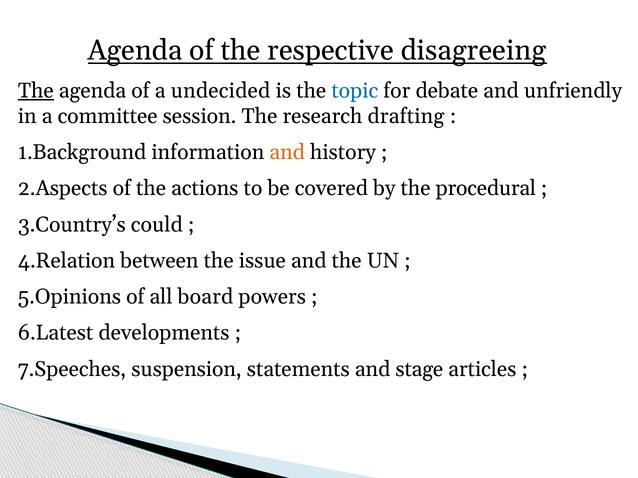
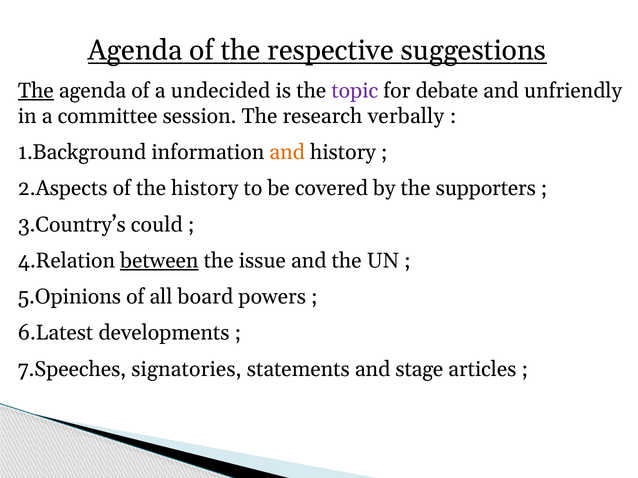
disagreeing: disagreeing -> suggestions (473, 50)
topic colour: blue -> purple (355, 91)
drafting: drafting -> verbally (406, 116)
the actions: actions -> history (205, 189)
procedural: procedural -> supporters (486, 189)
between underline: none -> present (159, 261)
suspension: suspension -> signatories (186, 369)
